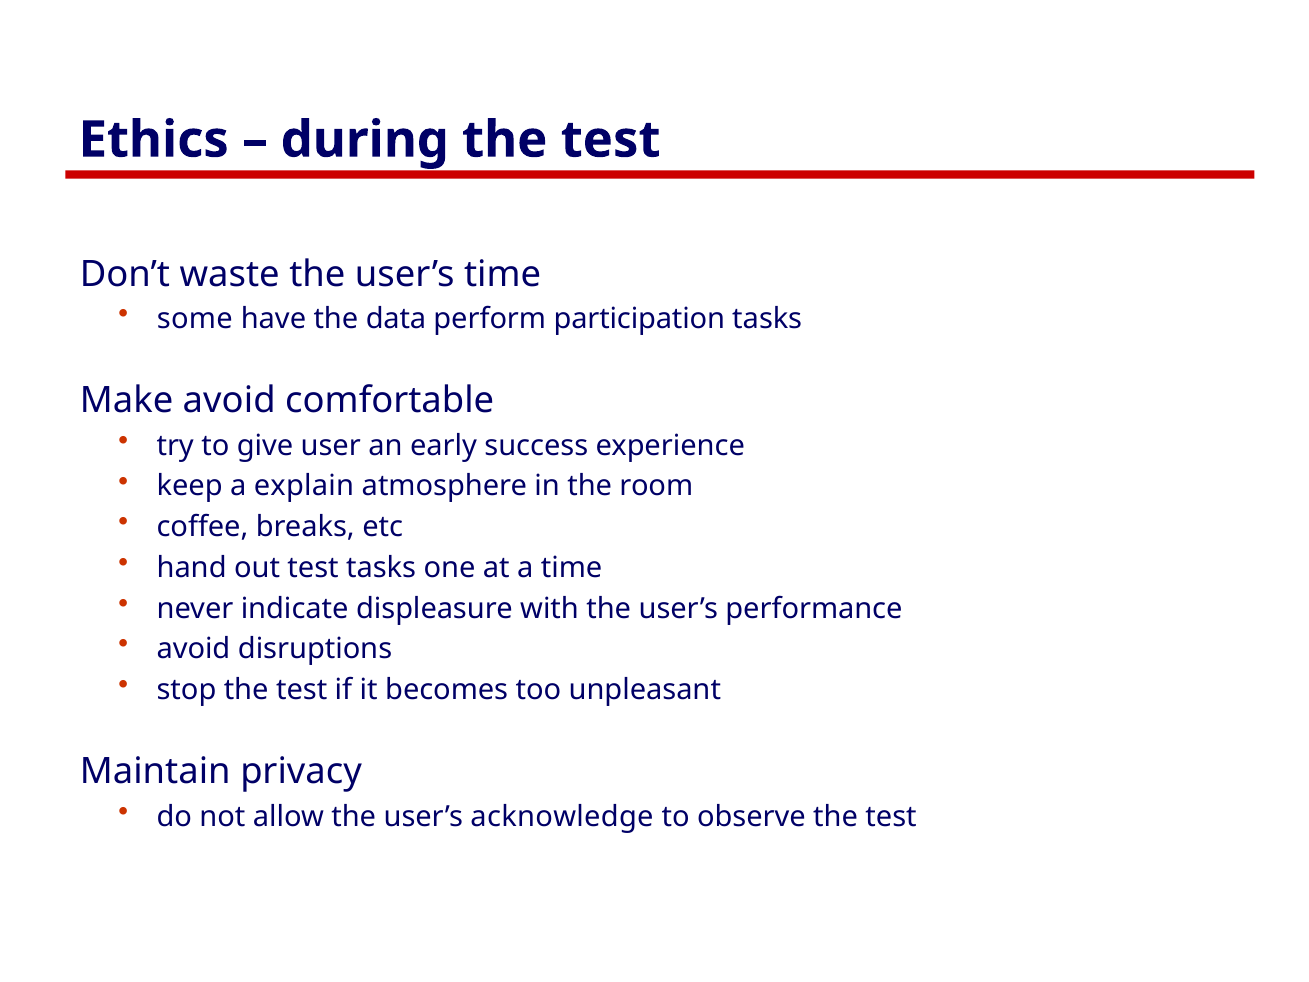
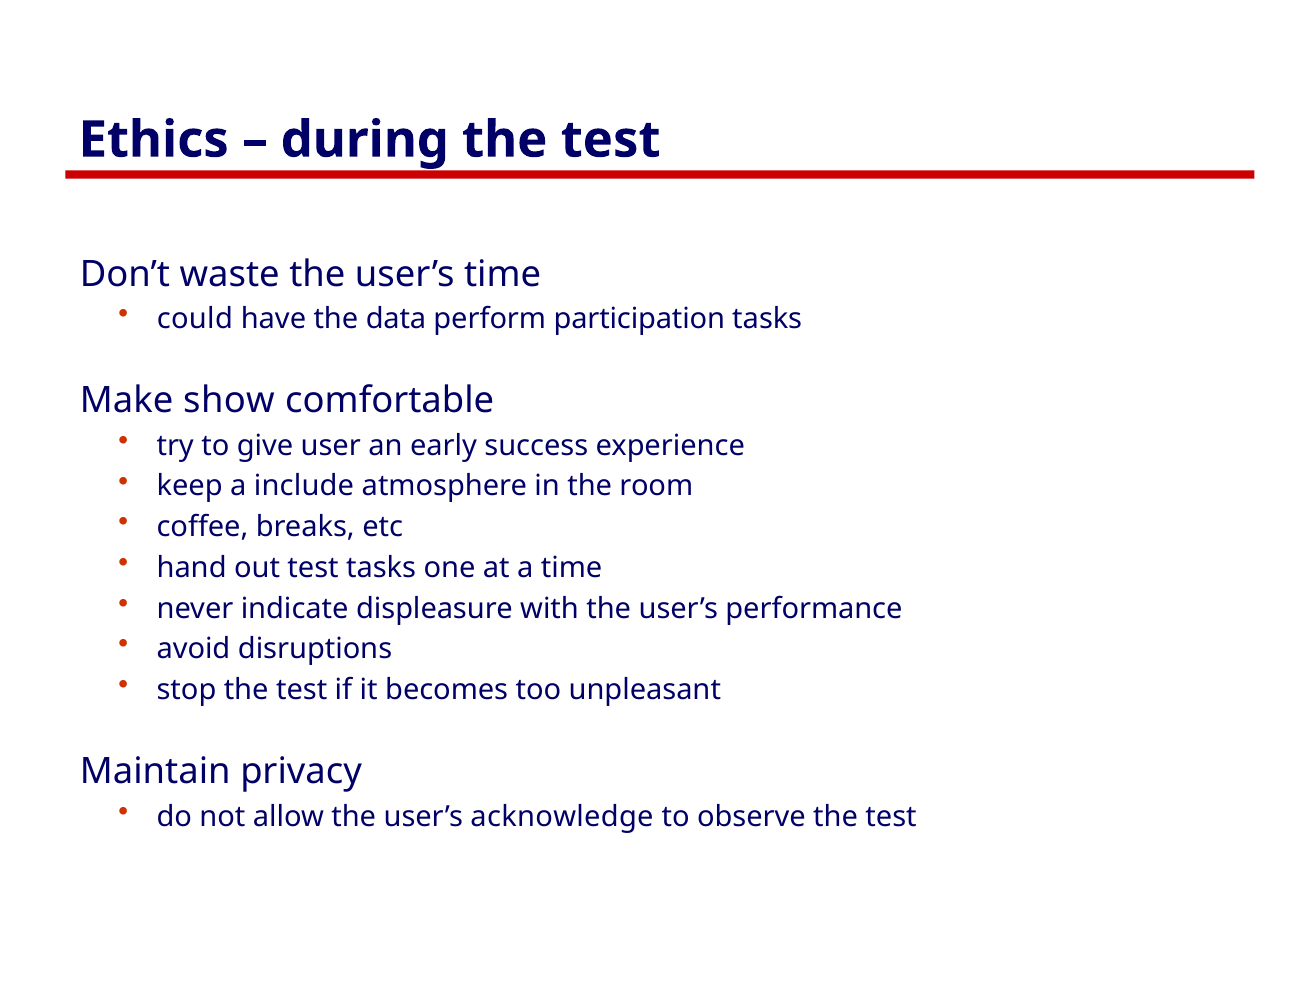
some: some -> could (195, 319)
Make avoid: avoid -> show (229, 401)
explain: explain -> include (304, 486)
